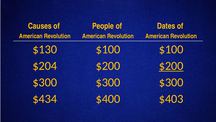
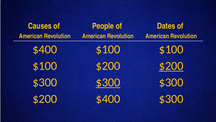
$130: $130 -> $400 (45, 49)
$204: $204 -> $100 (45, 66)
$300 underline: none -> present (108, 82)
$434: $434 -> $200 (45, 99)
$400 $403: $403 -> $300 (171, 99)
